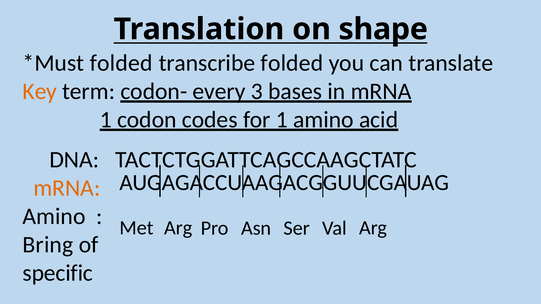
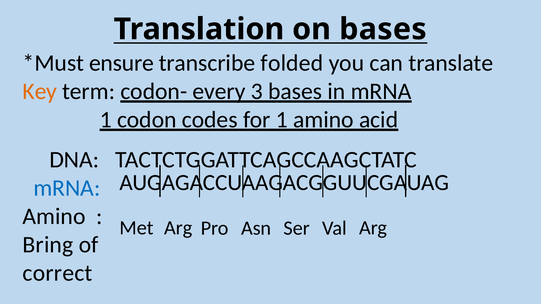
on shape: shape -> bases (383, 29)
folded: folded -> ensure (121, 63)
mRNA colour: orange -> blue (67, 188)
specific: specific -> correct (58, 273)
